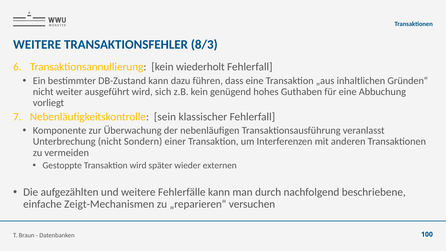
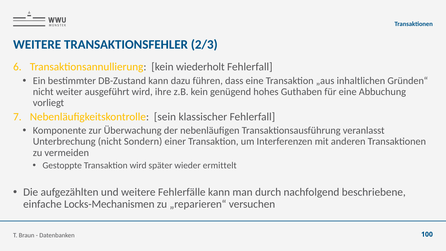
8/3: 8/3 -> 2/3 (204, 45)
sich: sich -> ihre (163, 92)
externen: externen -> ermittelt (220, 165)
Zeigt-Mechanismen: Zeigt-Mechanismen -> Locks-Mechanismen (109, 204)
